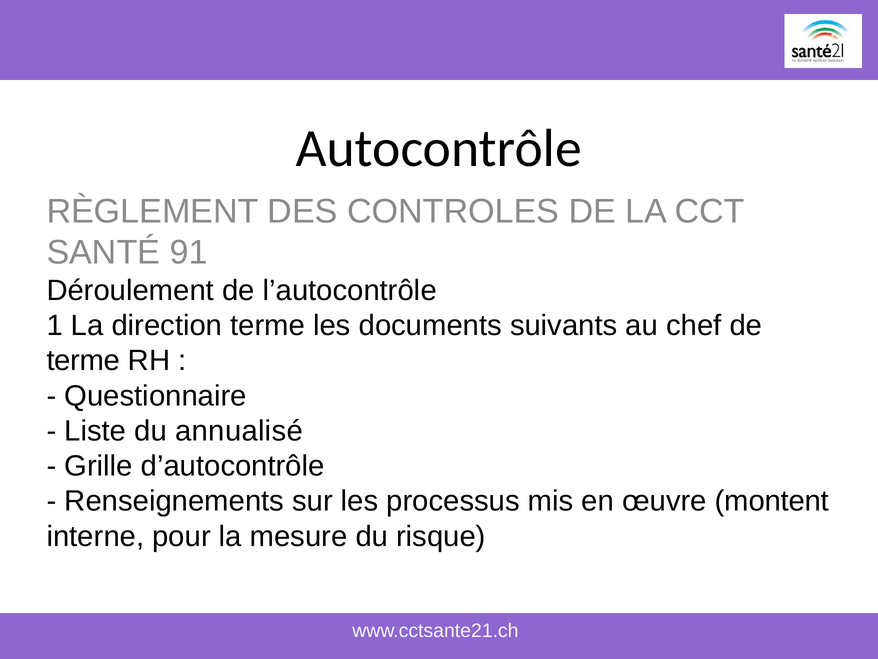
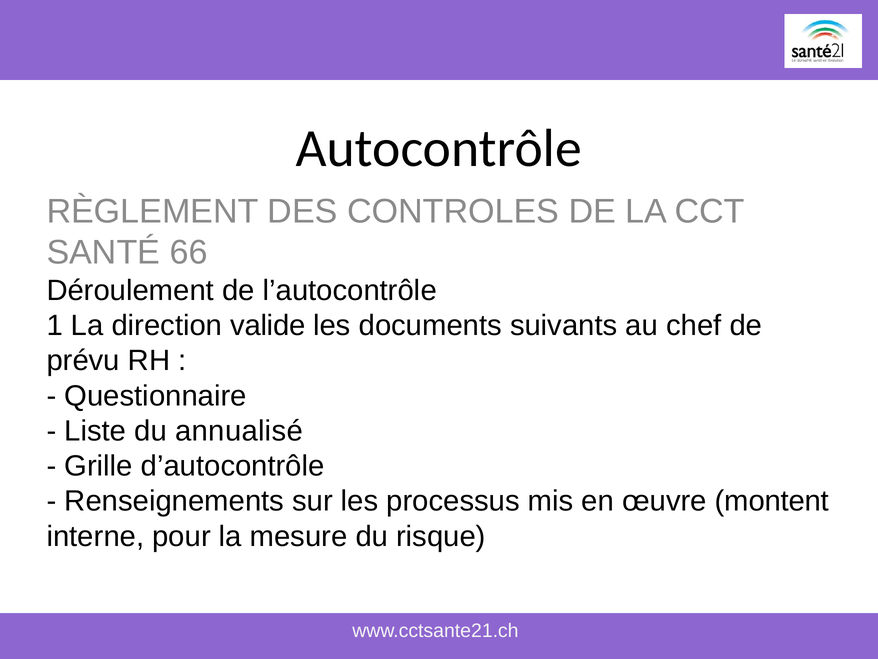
91: 91 -> 66 (189, 252)
direction terme: terme -> valide (268, 325)
terme: terme -> prévu (83, 360)
